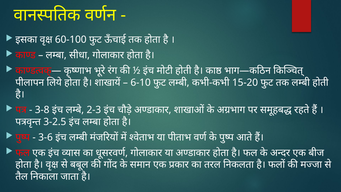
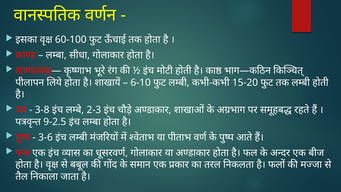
3-2.5: 3-2.5 -> 9-2.5 (55, 122)
